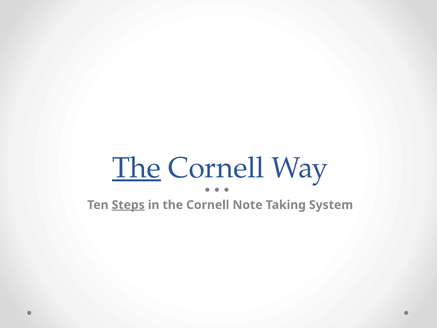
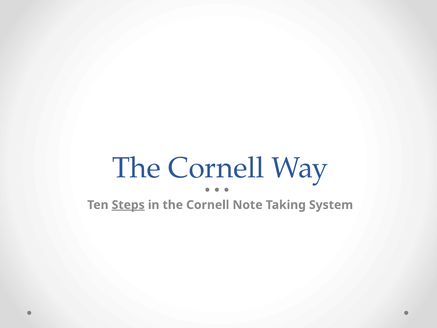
The underline: present -> none (136, 168)
